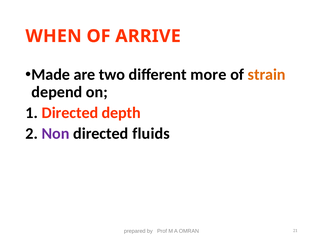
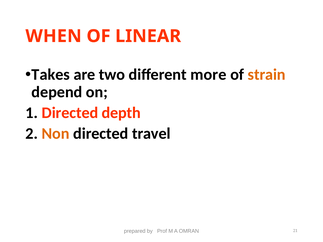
ARRIVE: ARRIVE -> LINEAR (148, 36)
Made: Made -> Takes (51, 75)
Non colour: purple -> orange (56, 134)
fluids: fluids -> travel (151, 134)
